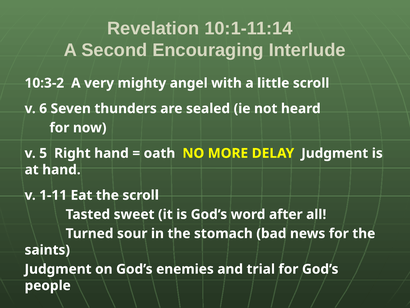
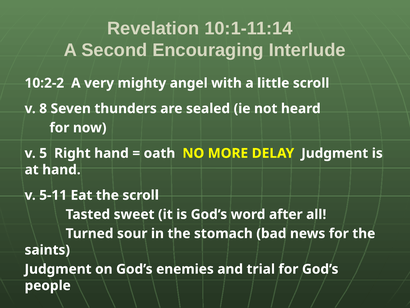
10:3-2: 10:3-2 -> 10:2-2 (44, 83)
6: 6 -> 8 (43, 108)
1-11: 1-11 -> 5-11 (53, 195)
